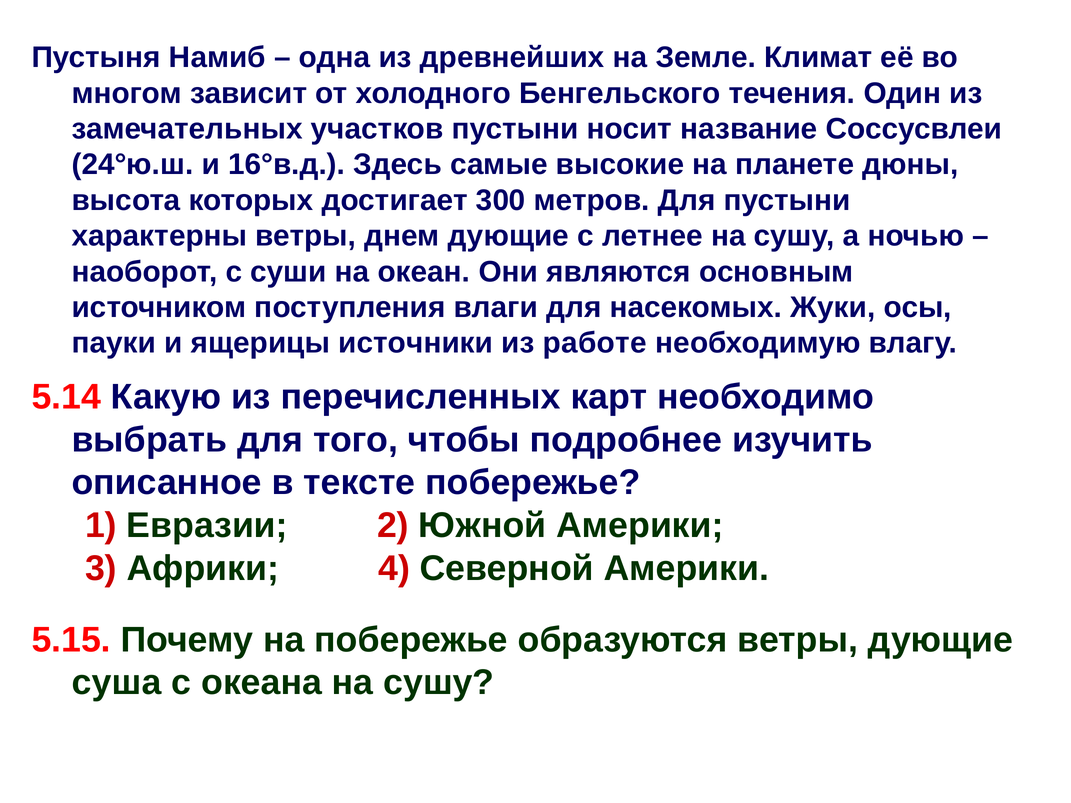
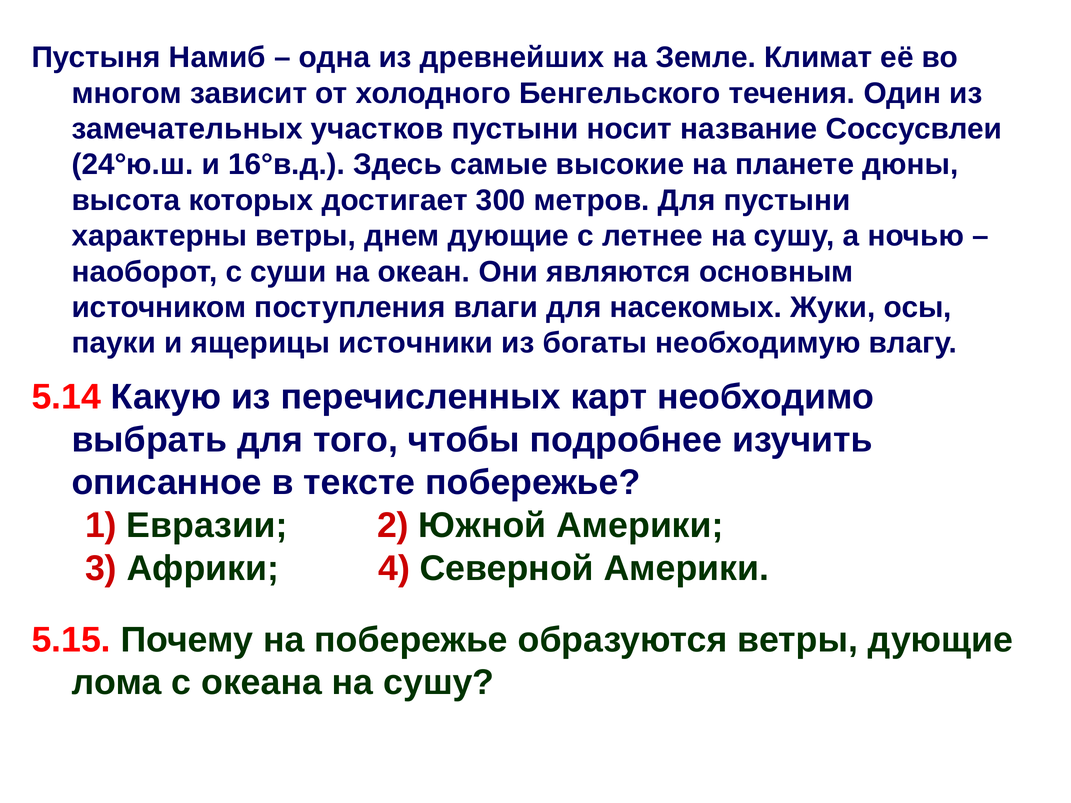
работе: работе -> богаты (595, 343)
суша: суша -> лома (117, 683)
